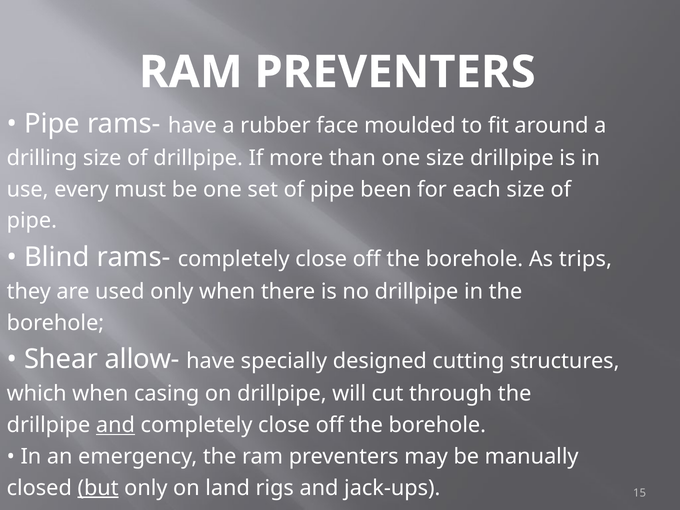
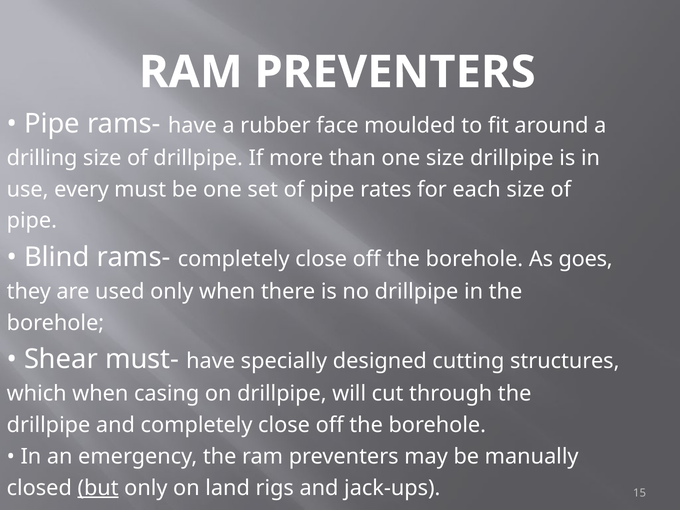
been: been -> rates (386, 189)
trips: trips -> goes (586, 259)
allow-: allow- -> must- (142, 359)
and underline: present -> none (115, 425)
